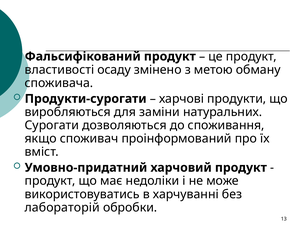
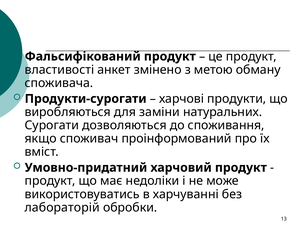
осаду: осаду -> анкет (114, 70)
